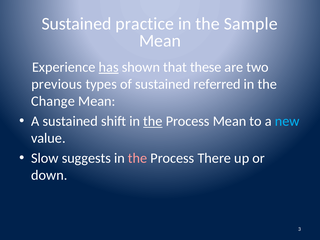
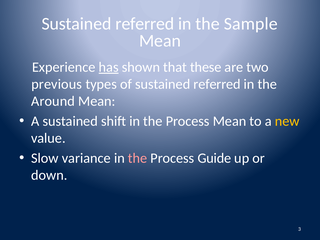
practice: practice -> referred (145, 24)
Change: Change -> Around (53, 101)
the underline: present -> none (153, 121)
new colour: light blue -> yellow (287, 121)
suggests: suggests -> variance (86, 158)
There: There -> Guide (214, 158)
